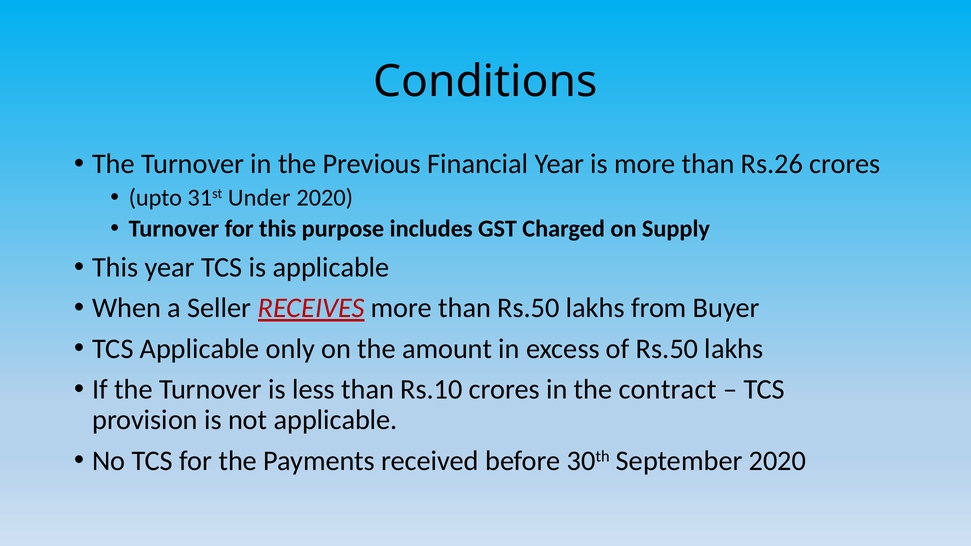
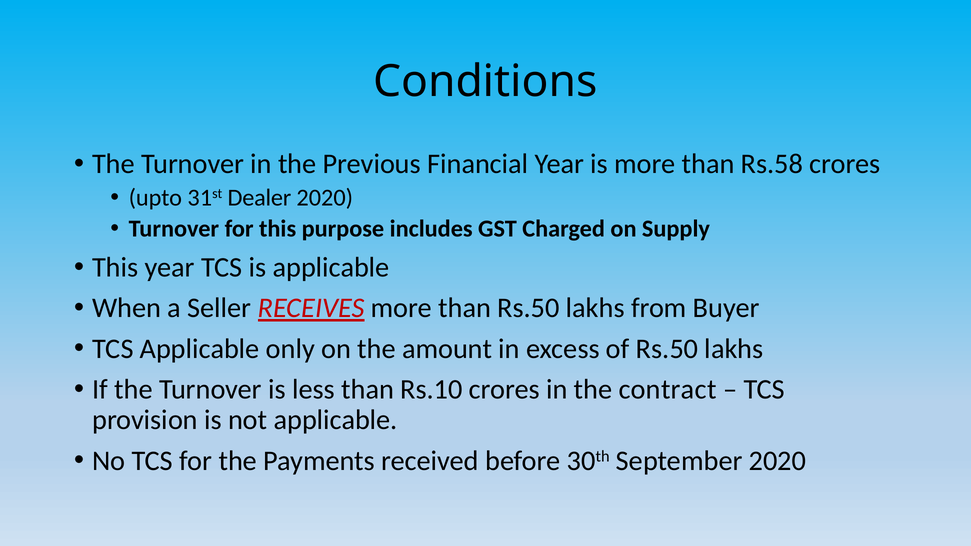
Rs.26: Rs.26 -> Rs.58 (772, 164)
Under: Under -> Dealer (259, 198)
